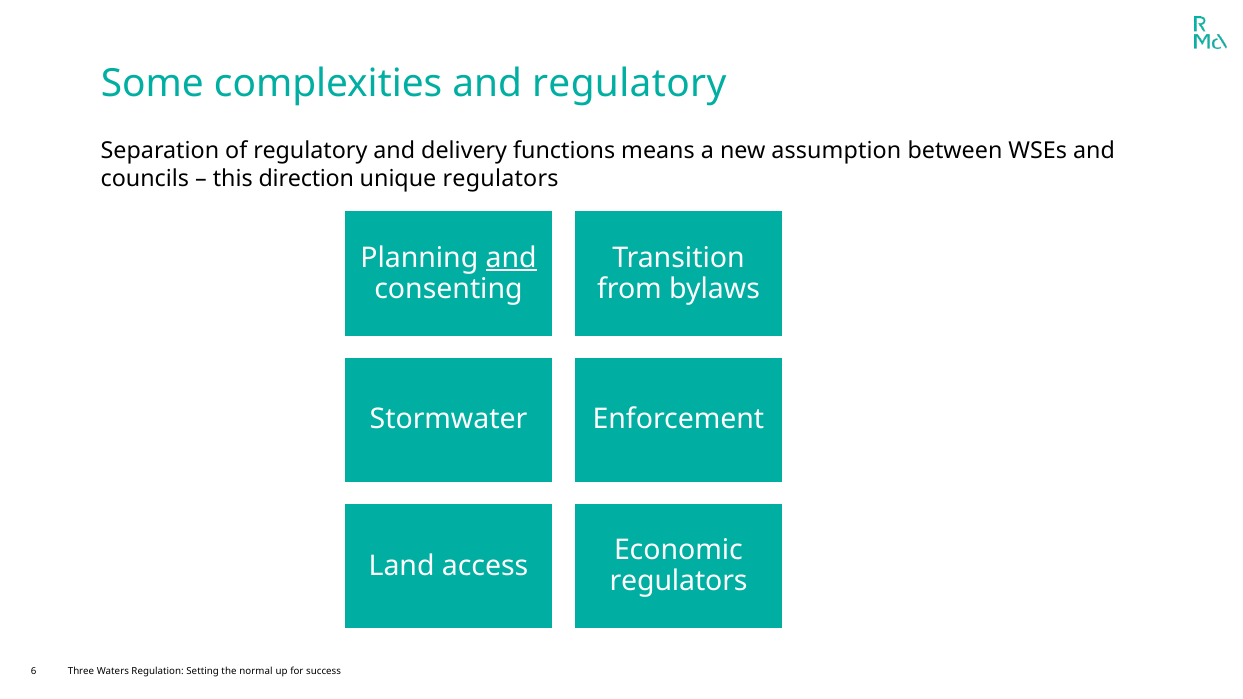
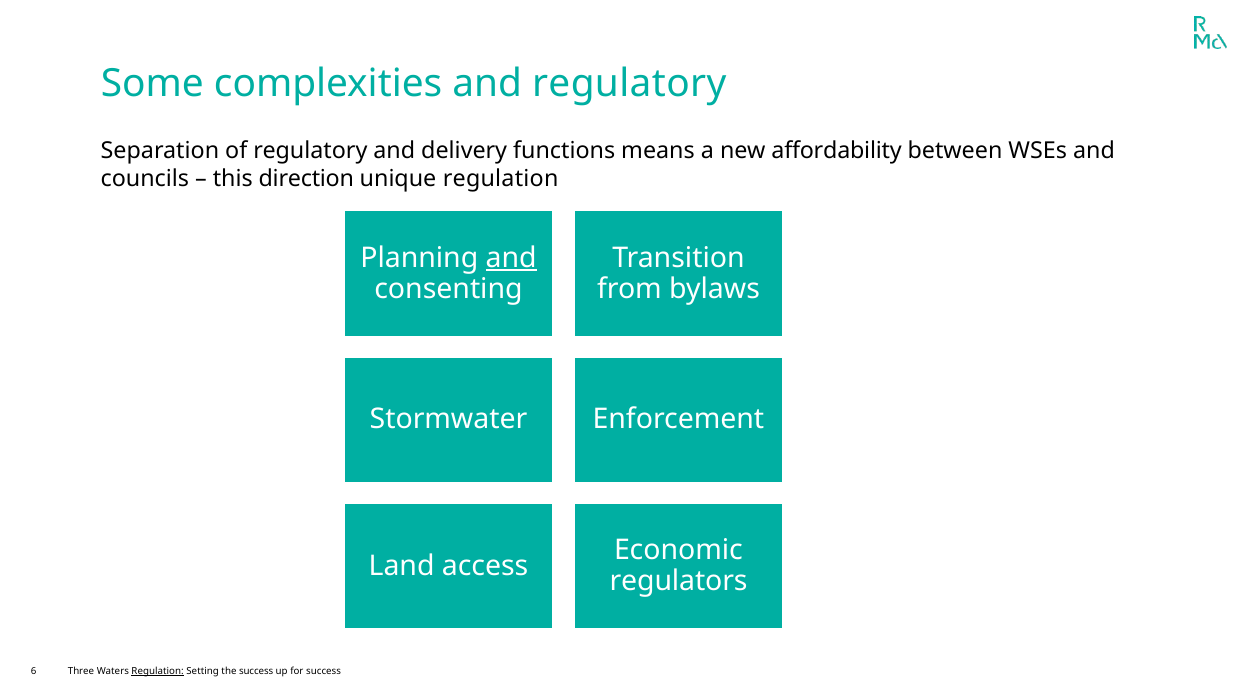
assumption: assumption -> affordability (837, 151)
unique regulators: regulators -> regulation (501, 179)
Regulation underline: none -> present (158, 672)
the normal: normal -> success (256, 672)
